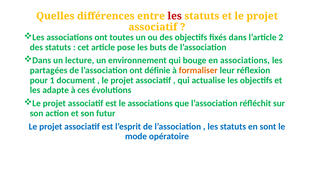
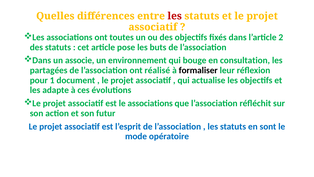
lecture: lecture -> associe (80, 60)
en associations: associations -> consultation (245, 60)
définie: définie -> réalisé (157, 70)
formaliser colour: orange -> black (198, 70)
